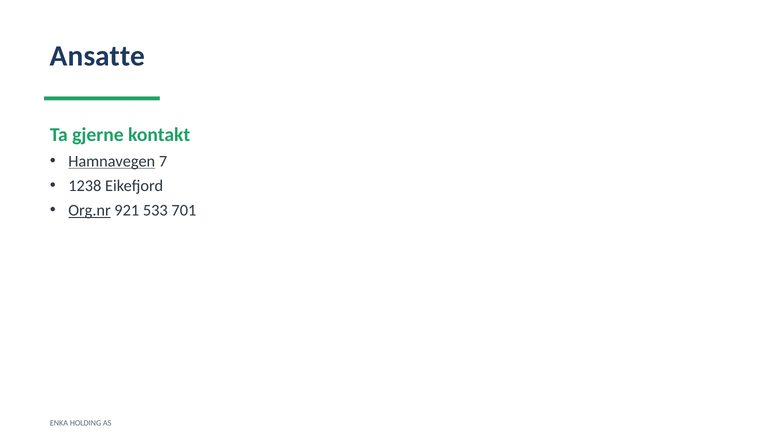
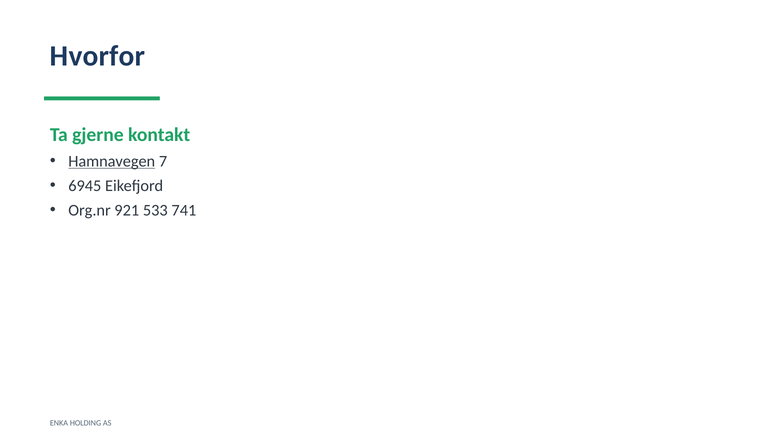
Ansatte: Ansatte -> Hvorfor (98, 56)
1238: 1238 -> 6945 (85, 186)
Org.nr underline: present -> none (89, 210)
701: 701 -> 741 (184, 210)
